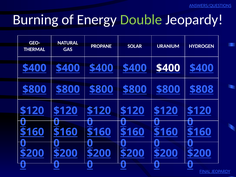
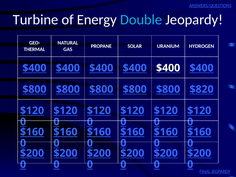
Burning: Burning -> Turbine (36, 20)
Double colour: light green -> light blue (141, 20)
$808: $808 -> $820 (202, 89)
